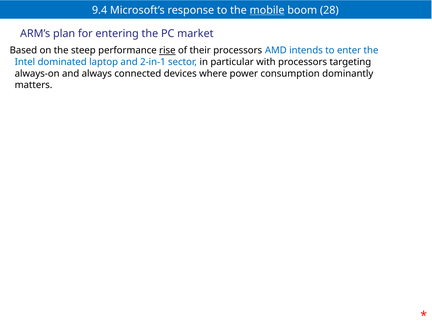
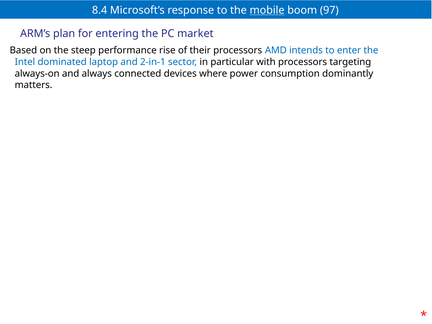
9.4: 9.4 -> 8.4 (100, 10)
28: 28 -> 97 (329, 10)
rise underline: present -> none (167, 50)
